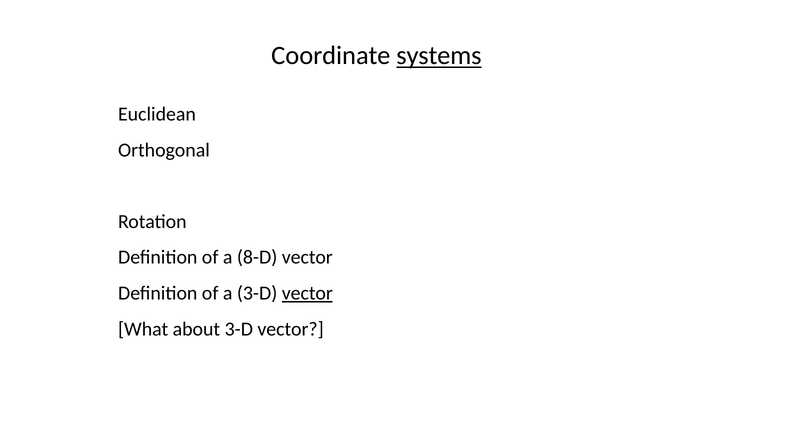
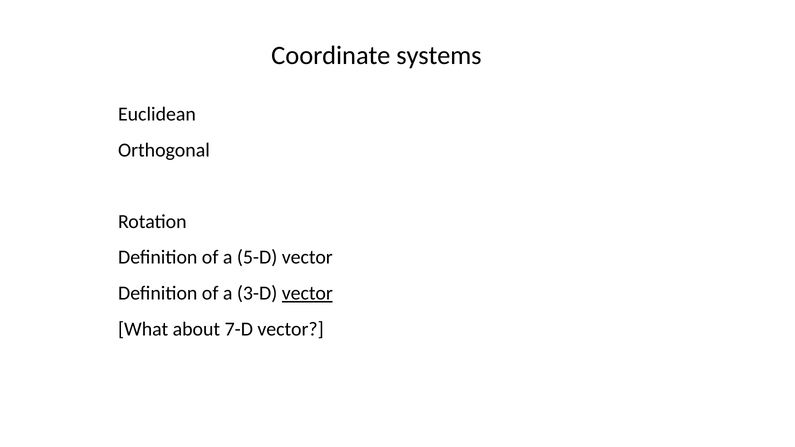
systems underline: present -> none (439, 56)
8-D: 8-D -> 5-D (257, 258)
about 3-D: 3-D -> 7-D (239, 329)
